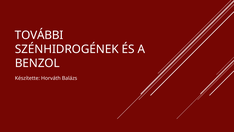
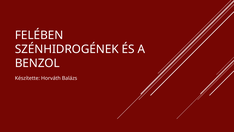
TOVÁBBI: TOVÁBBI -> FELÉBEN (39, 35)
